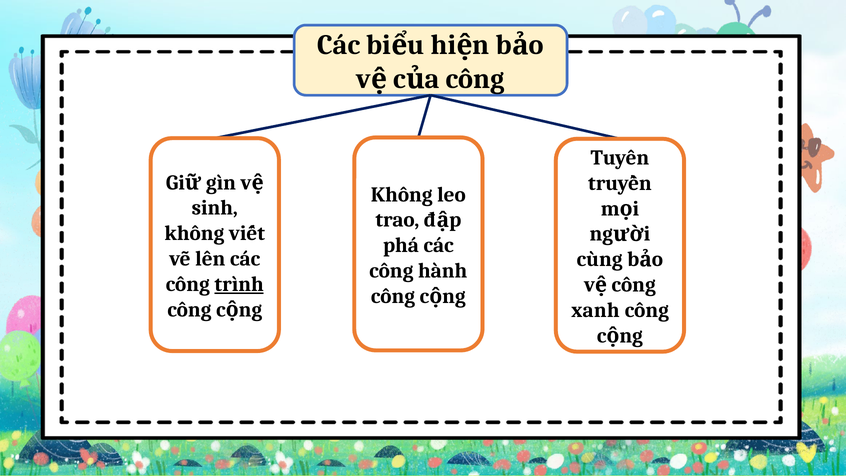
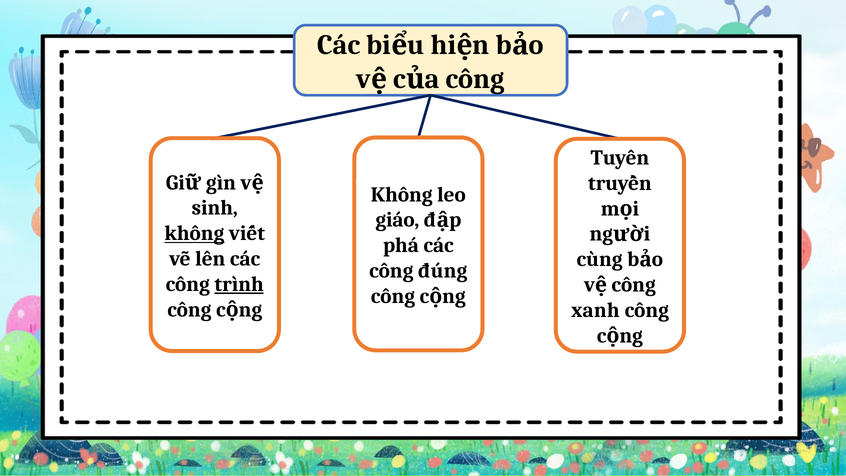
trao: trao -> giáo (397, 220)
không underline: none -> present (194, 233)
hành: hành -> đúng (443, 271)
